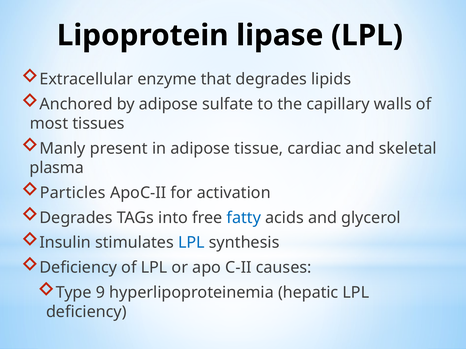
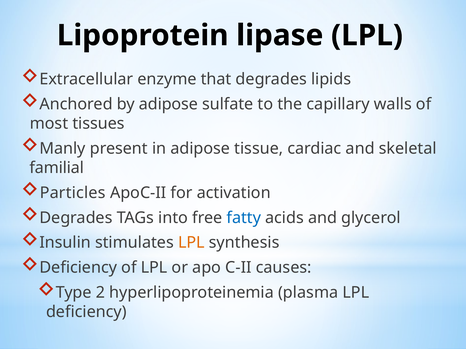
plasma: plasma -> familial (57, 168)
LPL colour: blue -> orange (191, 243)
9: 9 -> 2 (101, 293)
hepatic: hepatic -> plasma (308, 293)
